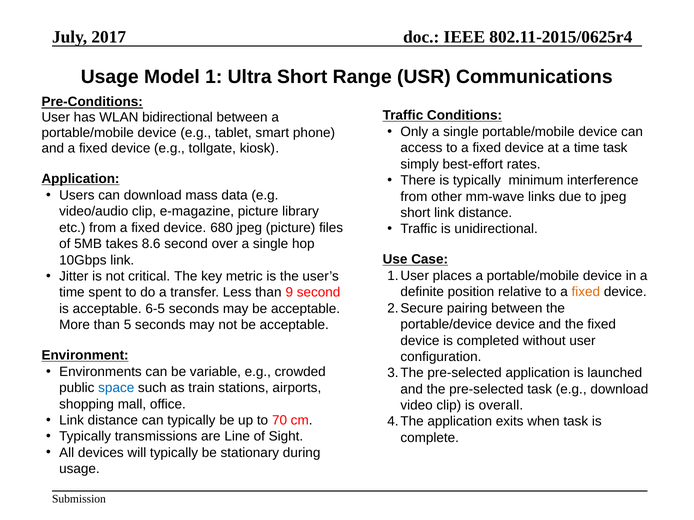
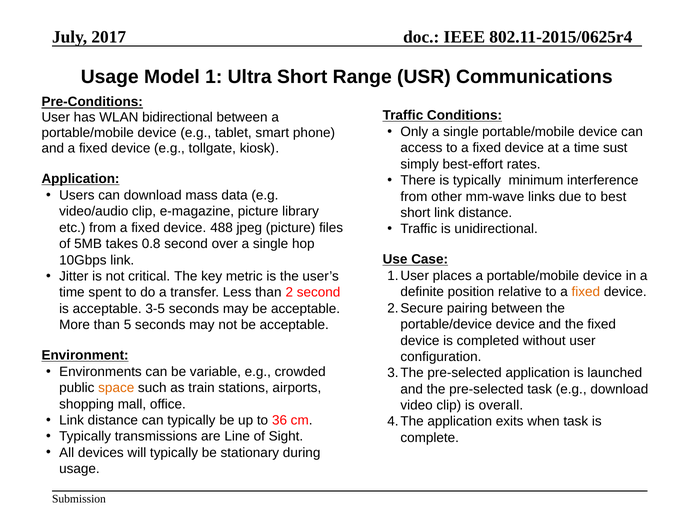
time task: task -> sust (615, 148)
to jpeg: jpeg -> best (614, 197)
680: 680 -> 488 (222, 228)
8.6: 8.6 -> 0.8 (151, 244)
9: 9 -> 2 (289, 293)
6-5: 6-5 -> 3-5 (155, 309)
space colour: blue -> orange (116, 388)
70: 70 -> 36 (280, 421)
